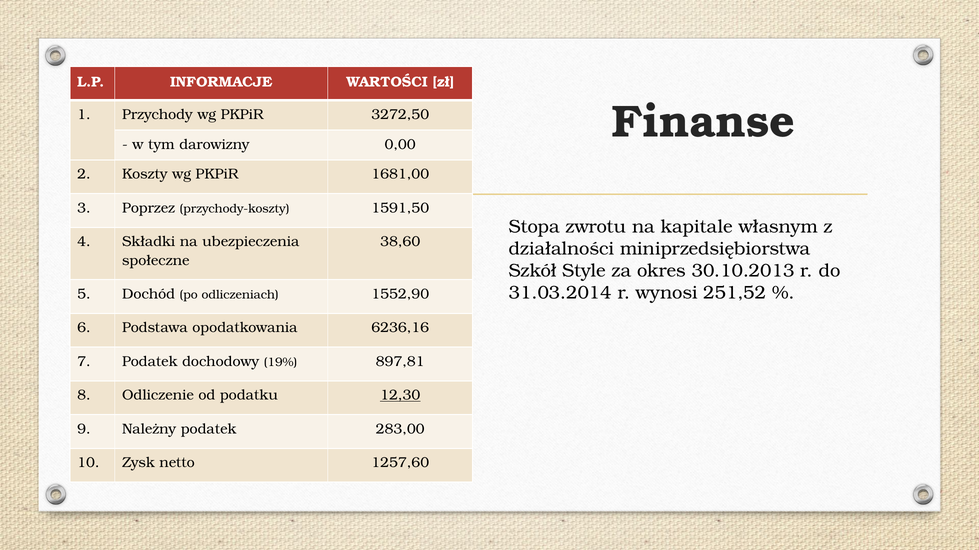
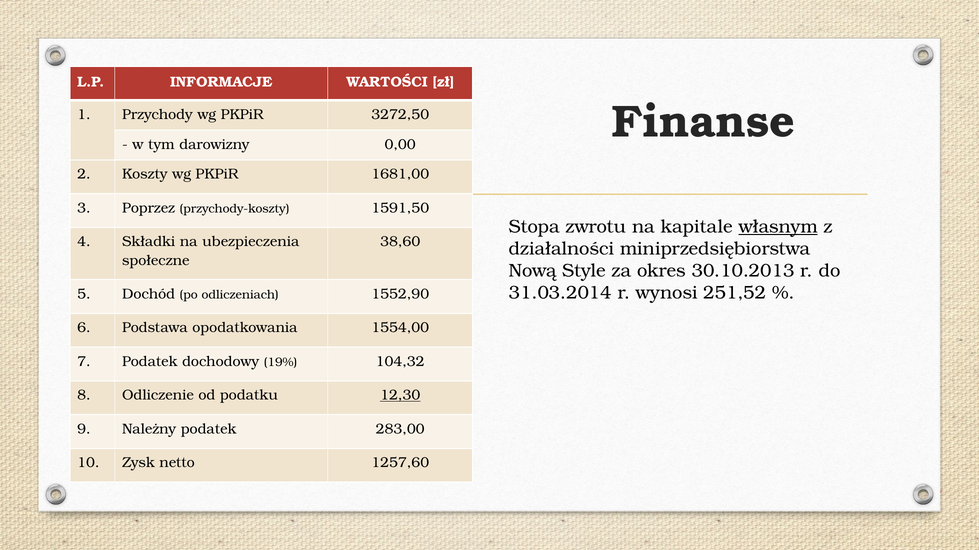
własnym underline: none -> present (778, 227)
Szkół: Szkół -> Nową (533, 271)
6236,16: 6236,16 -> 1554,00 (400, 328)
897,81: 897,81 -> 104,32 (400, 362)
